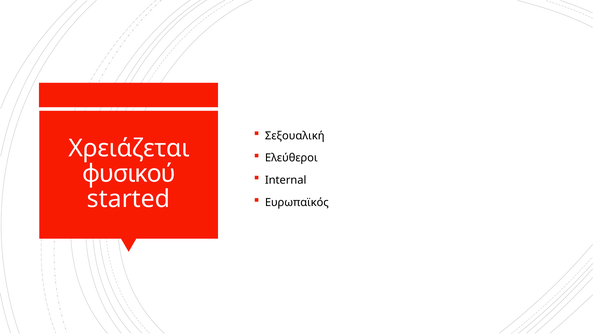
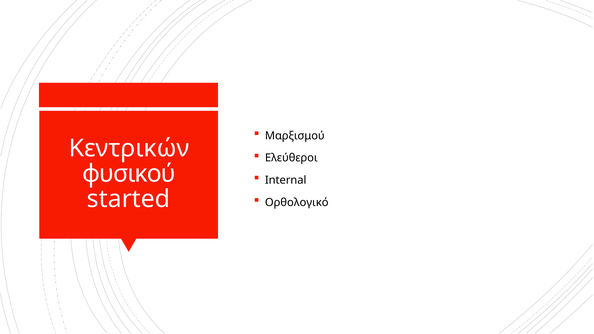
Σεξουαλική: Σεξουαλική -> Μαρξισμού (295, 136)
Χρειάζεται: Χρειάζεται -> Κεντρικών (129, 148)
Ευρωπαϊκός: Ευρωπαϊκός -> Ορθολογικό (297, 202)
